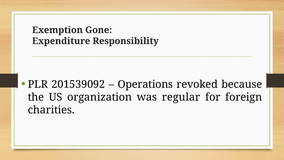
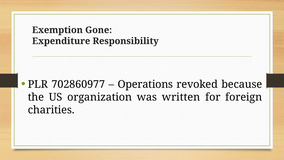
201539092: 201539092 -> 702860977 (78, 84)
regular: regular -> written (181, 97)
